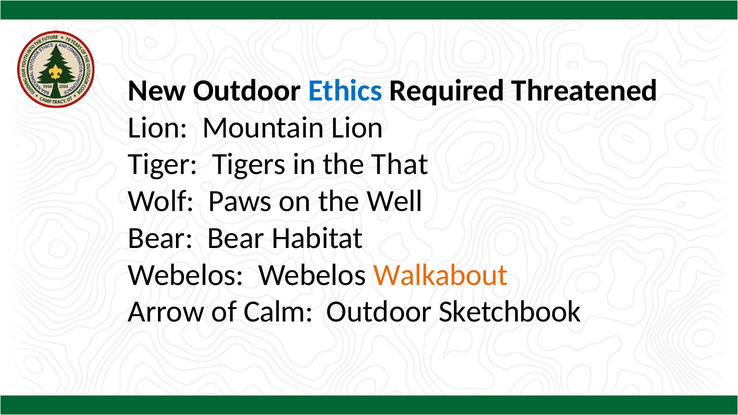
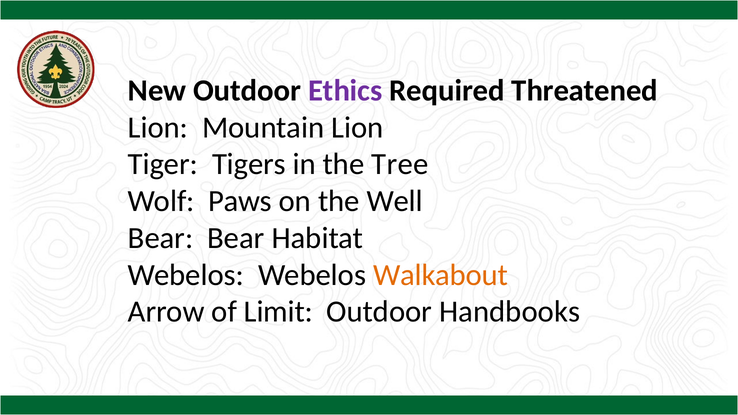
Ethics colour: blue -> purple (345, 91)
That: That -> Tree (400, 164)
Calm: Calm -> Limit (278, 312)
Sketchbook: Sketchbook -> Handbooks (510, 312)
